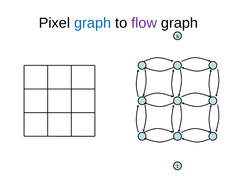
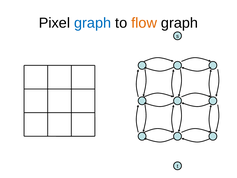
flow colour: purple -> orange (144, 23)
